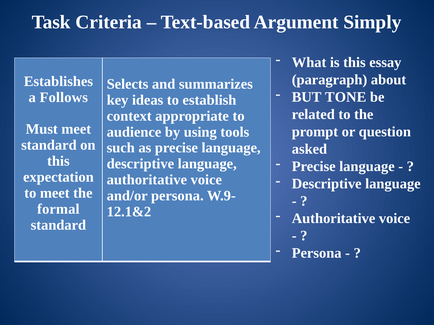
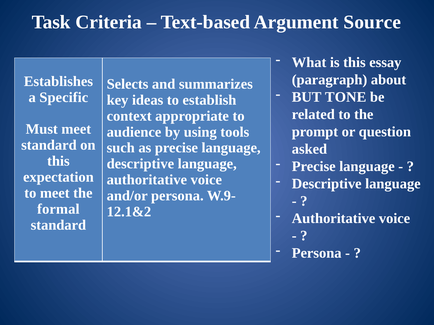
Simply: Simply -> Source (372, 22)
Follows: Follows -> Specific (64, 97)
